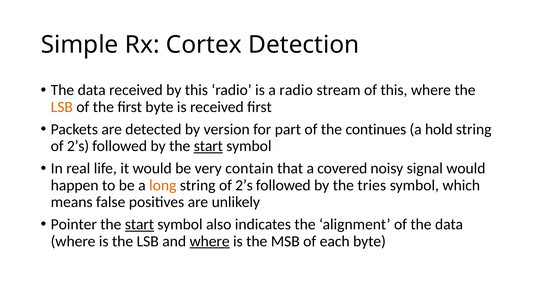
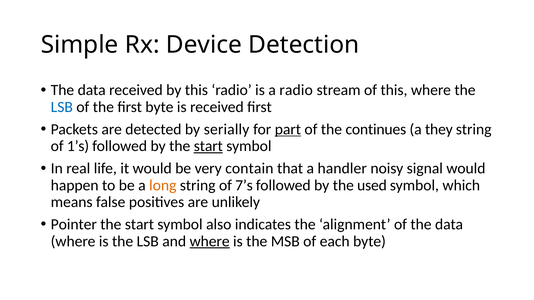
Cortex: Cortex -> Device (204, 45)
LSB colour: orange -> blue (62, 107)
version: version -> serially (227, 129)
part underline: none -> present (288, 129)
hold: hold -> they (439, 129)
2’s: 2’s -> 1’s (78, 146)
covered: covered -> handler (342, 169)
2’s: 2’s -> 7’s (244, 186)
tries: tries -> used (372, 186)
start underline: present -> none (139, 225)
